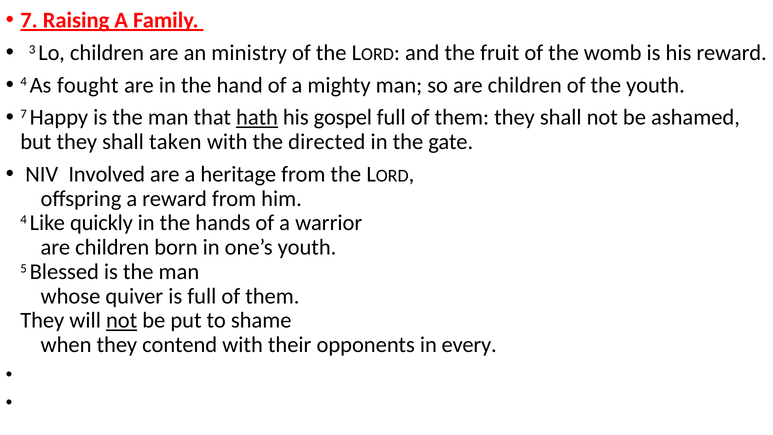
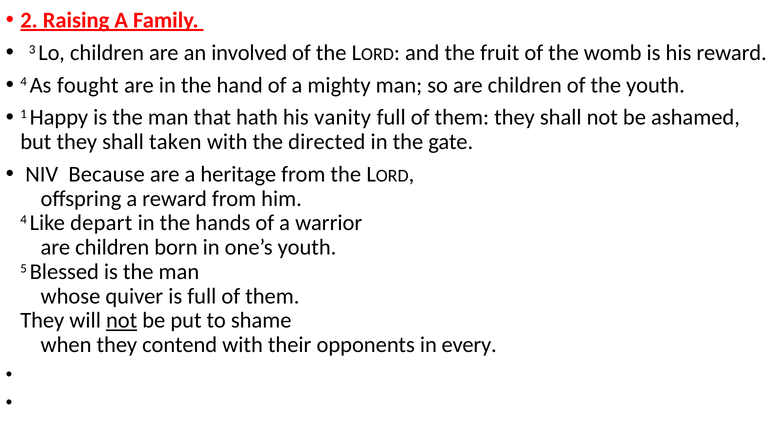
7: 7 -> 2 (29, 20)
ministry: ministry -> involved (249, 53)
7: 7 -> 1 (24, 114)
hath underline: present -> none (257, 117)
gospel: gospel -> vanity (343, 117)
Involved: Involved -> Because (107, 174)
quickly: quickly -> depart (101, 223)
